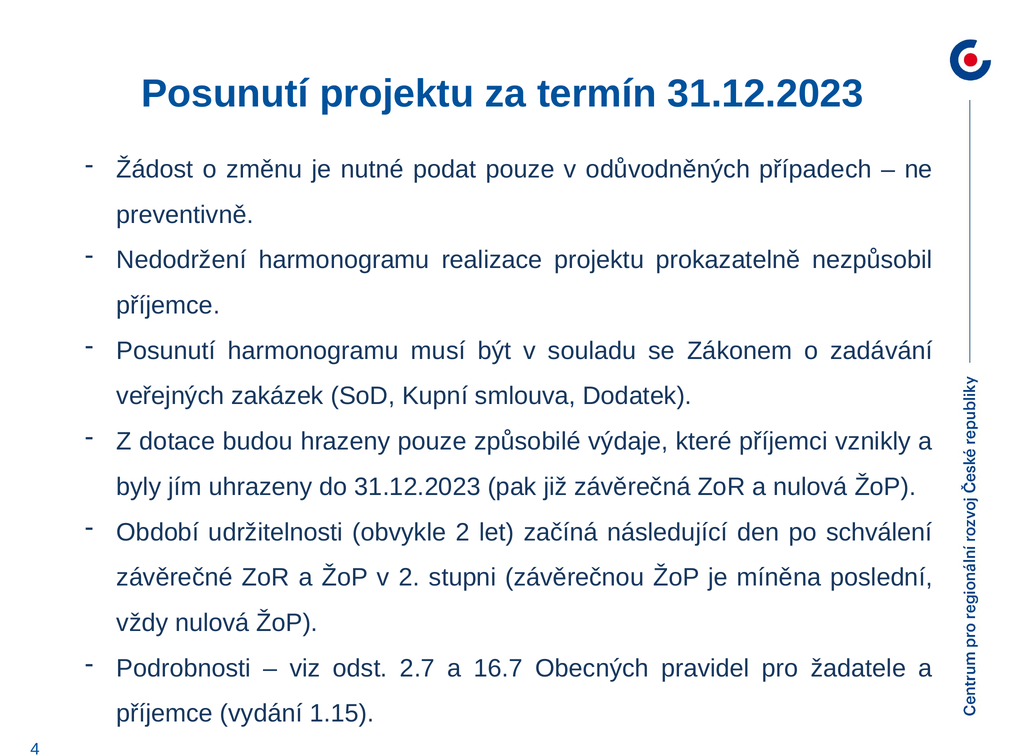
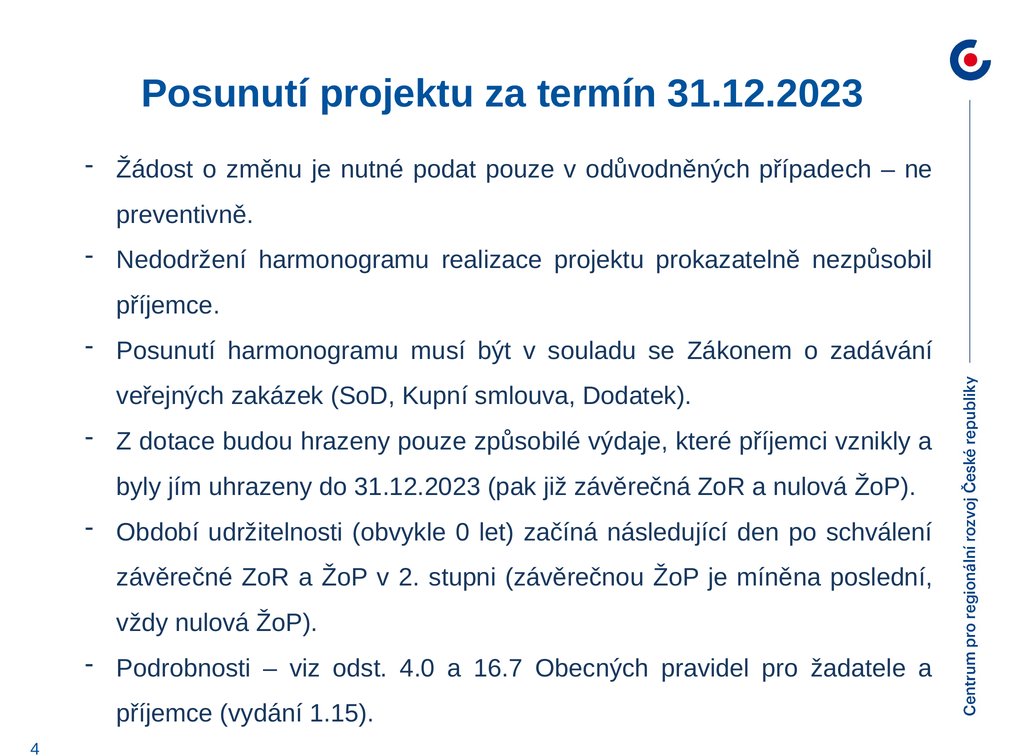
obvykle 2: 2 -> 0 (463, 533)
2.7: 2.7 -> 4.0 (417, 669)
